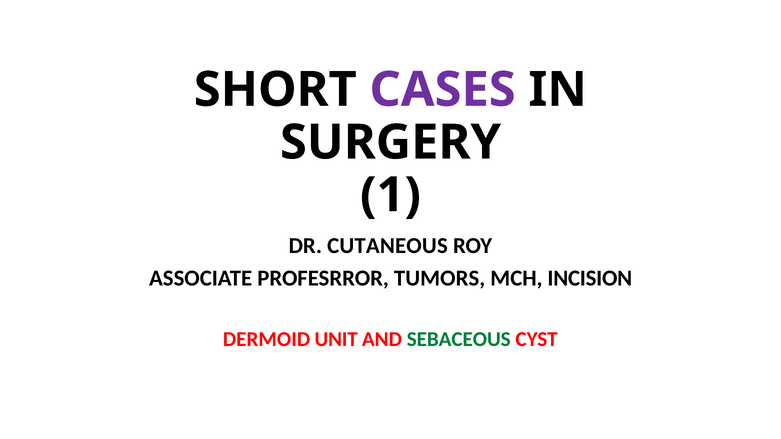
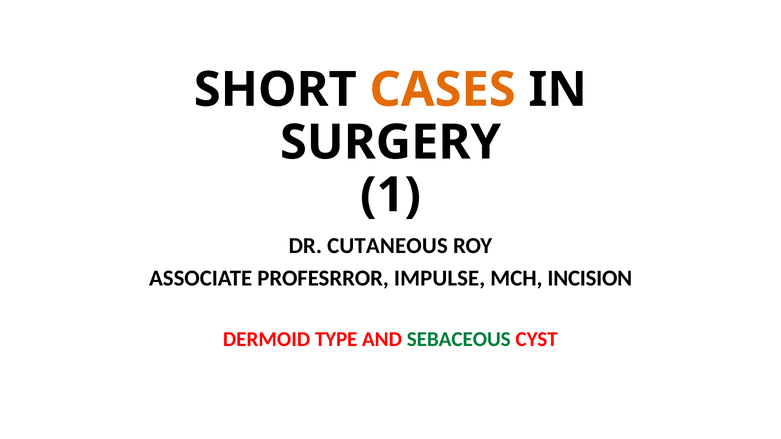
CASES colour: purple -> orange (443, 90)
TUMORS: TUMORS -> IMPULSE (440, 279)
UNIT: UNIT -> TYPE (336, 340)
